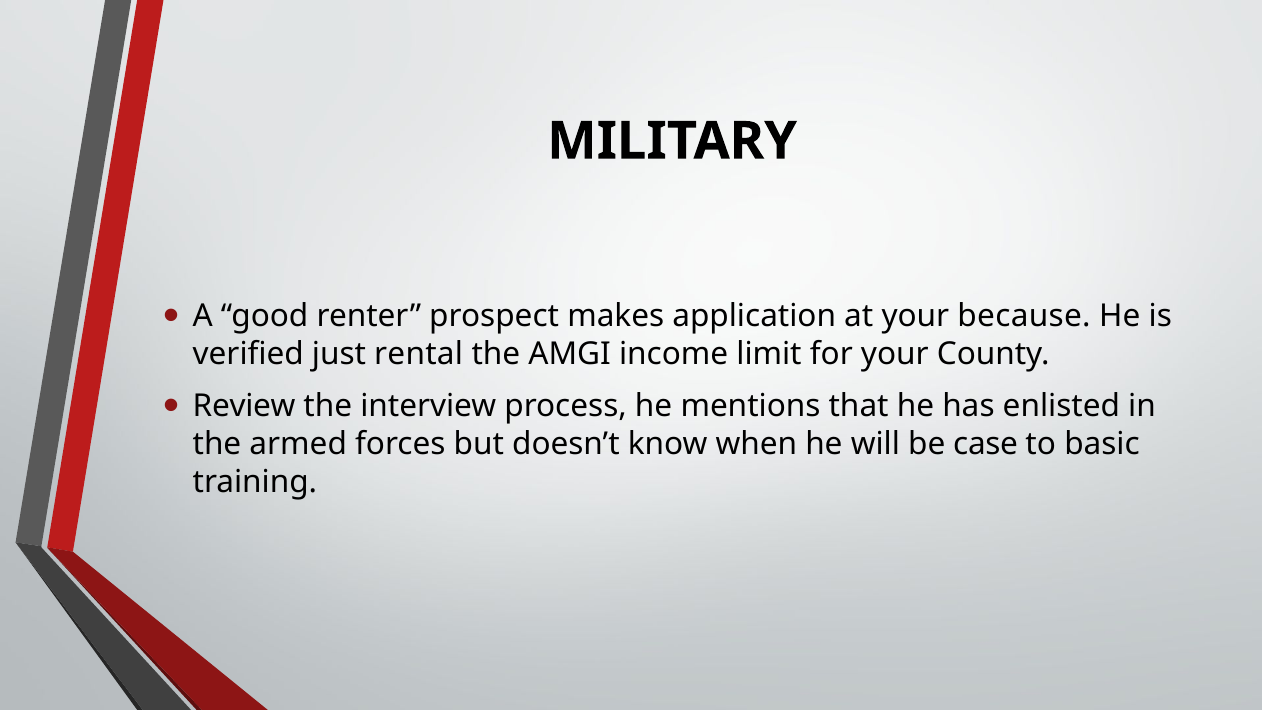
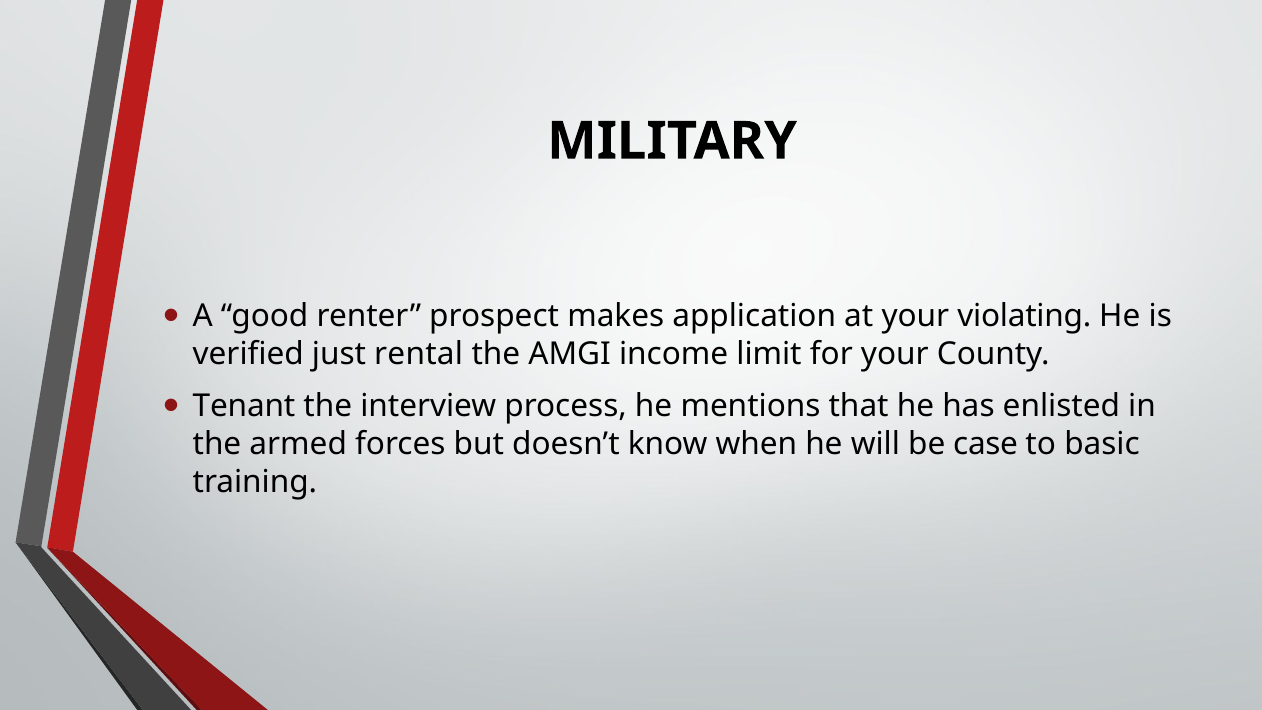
because: because -> violating (1024, 316)
Review: Review -> Tenant (244, 406)
